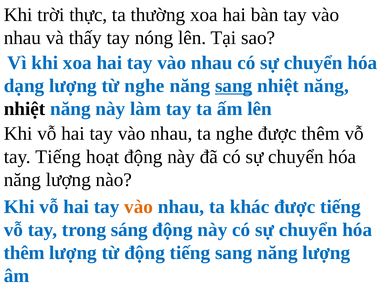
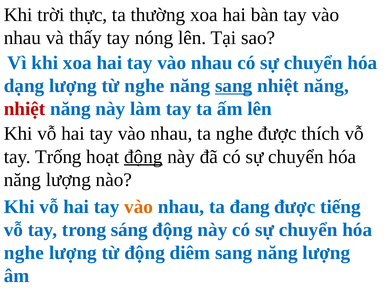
nhiệt colour: black -> red (25, 109)
được thêm: thêm -> thích (321, 134)
tay Tiếng: Tiếng -> Trống (58, 157)
động underline: none -> present (143, 157)
khác: khác -> đang (250, 207)
thêm: thêm -> nghe (24, 253)
động tiếng: tiếng -> diêm (190, 253)
